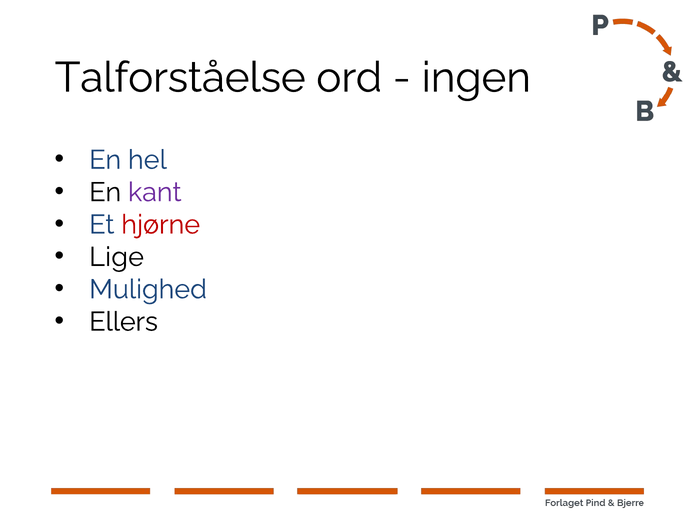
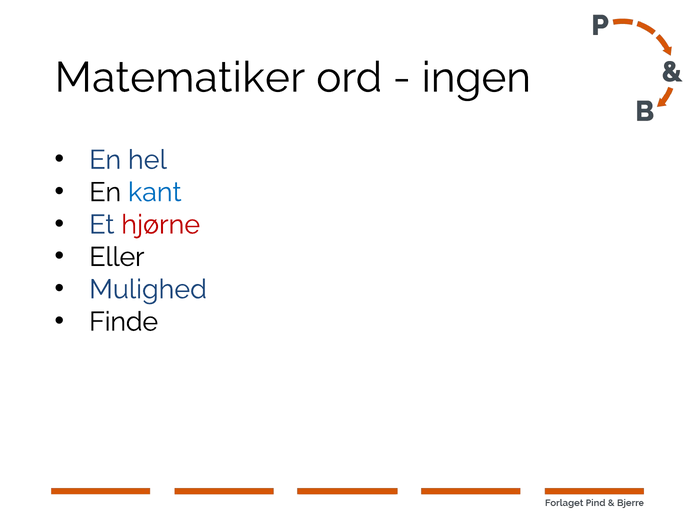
Talforståelse: Talforståelse -> Matematiker (180, 78)
kant colour: purple -> blue (155, 192)
Lige: Lige -> Eller (117, 257)
Ellers: Ellers -> Finde (124, 322)
